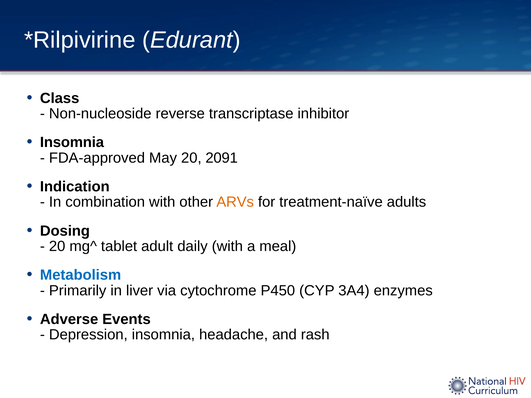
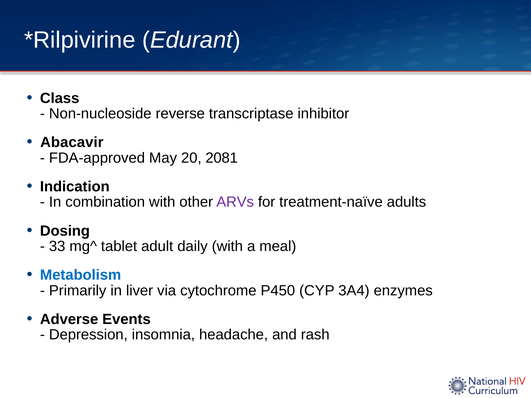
Insomnia: Insomnia -> Abacavir (72, 142)
2091: 2091 -> 2081 (222, 158)
ARVs colour: orange -> purple (235, 202)
20: 20 -> 33 (57, 246)
